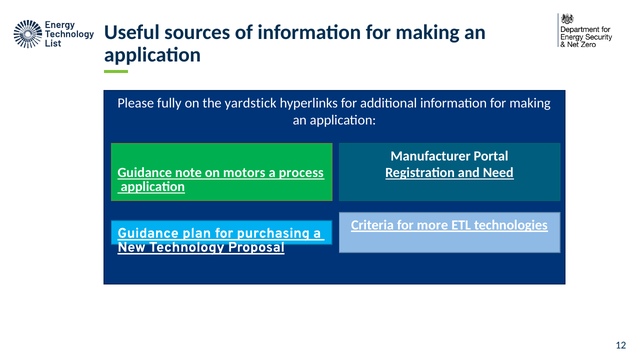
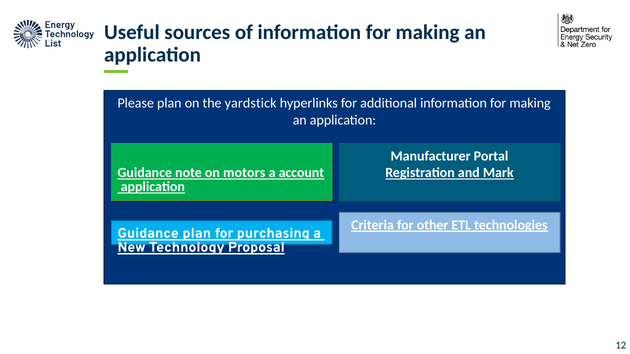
Please fully: fully -> plan (169, 103)
process: process -> account (301, 173)
Need: Need -> Mark (498, 173)
more: more -> other (433, 225)
